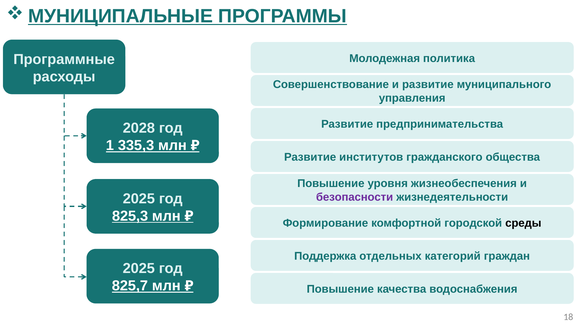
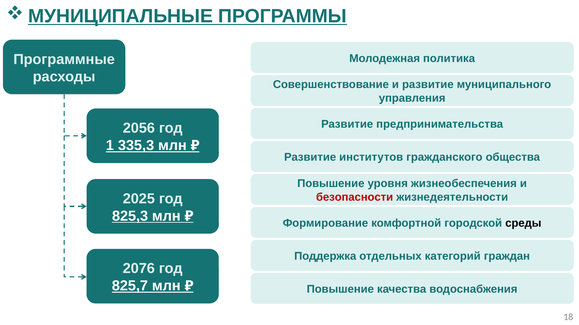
2028: 2028 -> 2056 (139, 128)
безопасности colour: purple -> red (355, 197)
2025: 2025 -> 2076 (139, 269)
